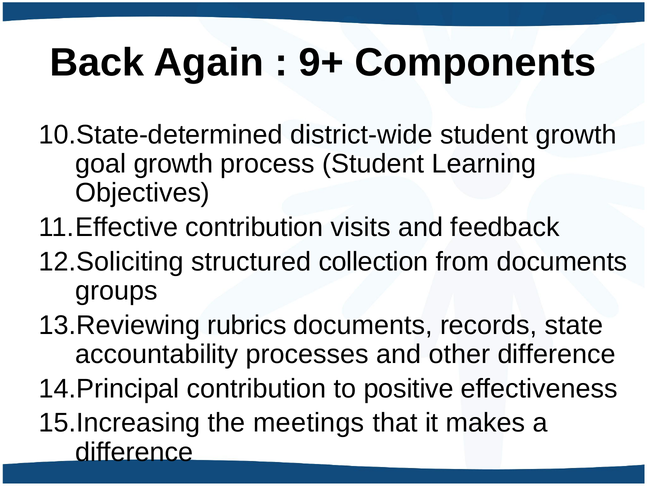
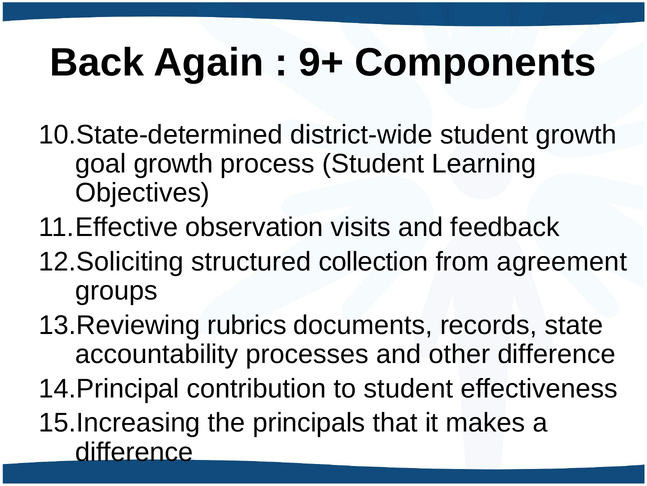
contribution: contribution -> observation (254, 227)
from documents: documents -> agreement (562, 261)
to positive: positive -> student (408, 388)
meetings: meetings -> principals (309, 422)
